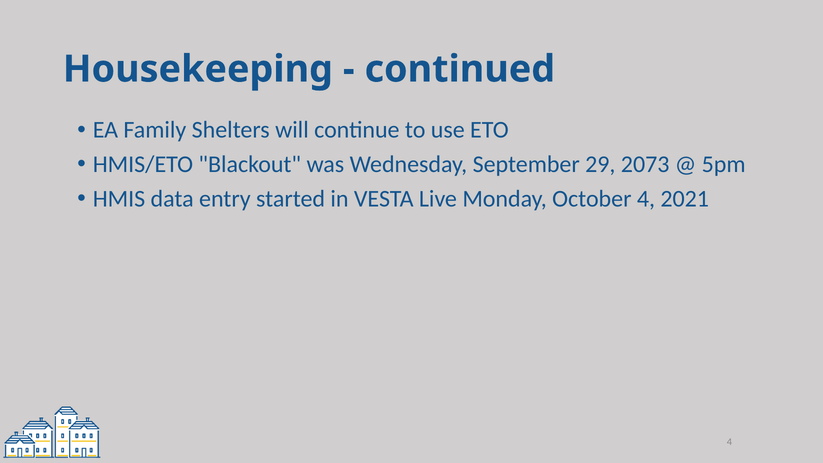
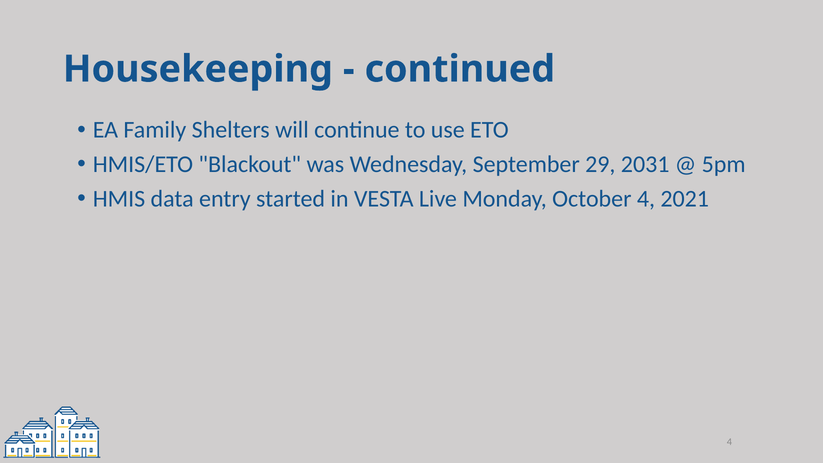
2073: 2073 -> 2031 (645, 164)
